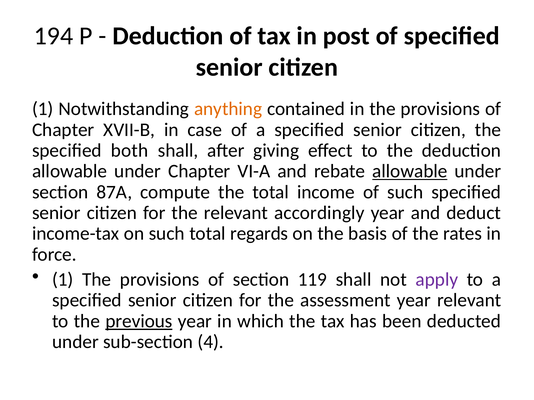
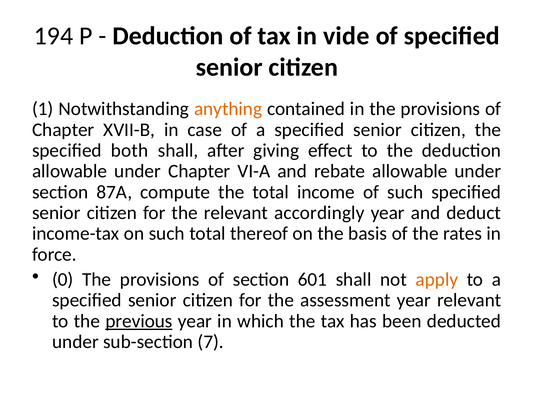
post: post -> vide (346, 36)
allowable underline: present -> none (410, 171)
regards: regards -> thereof (259, 234)
1: 1 -> 0 (63, 280)
119: 119 -> 601 (312, 280)
apply colour: purple -> orange (437, 280)
4: 4 -> 7 (211, 342)
